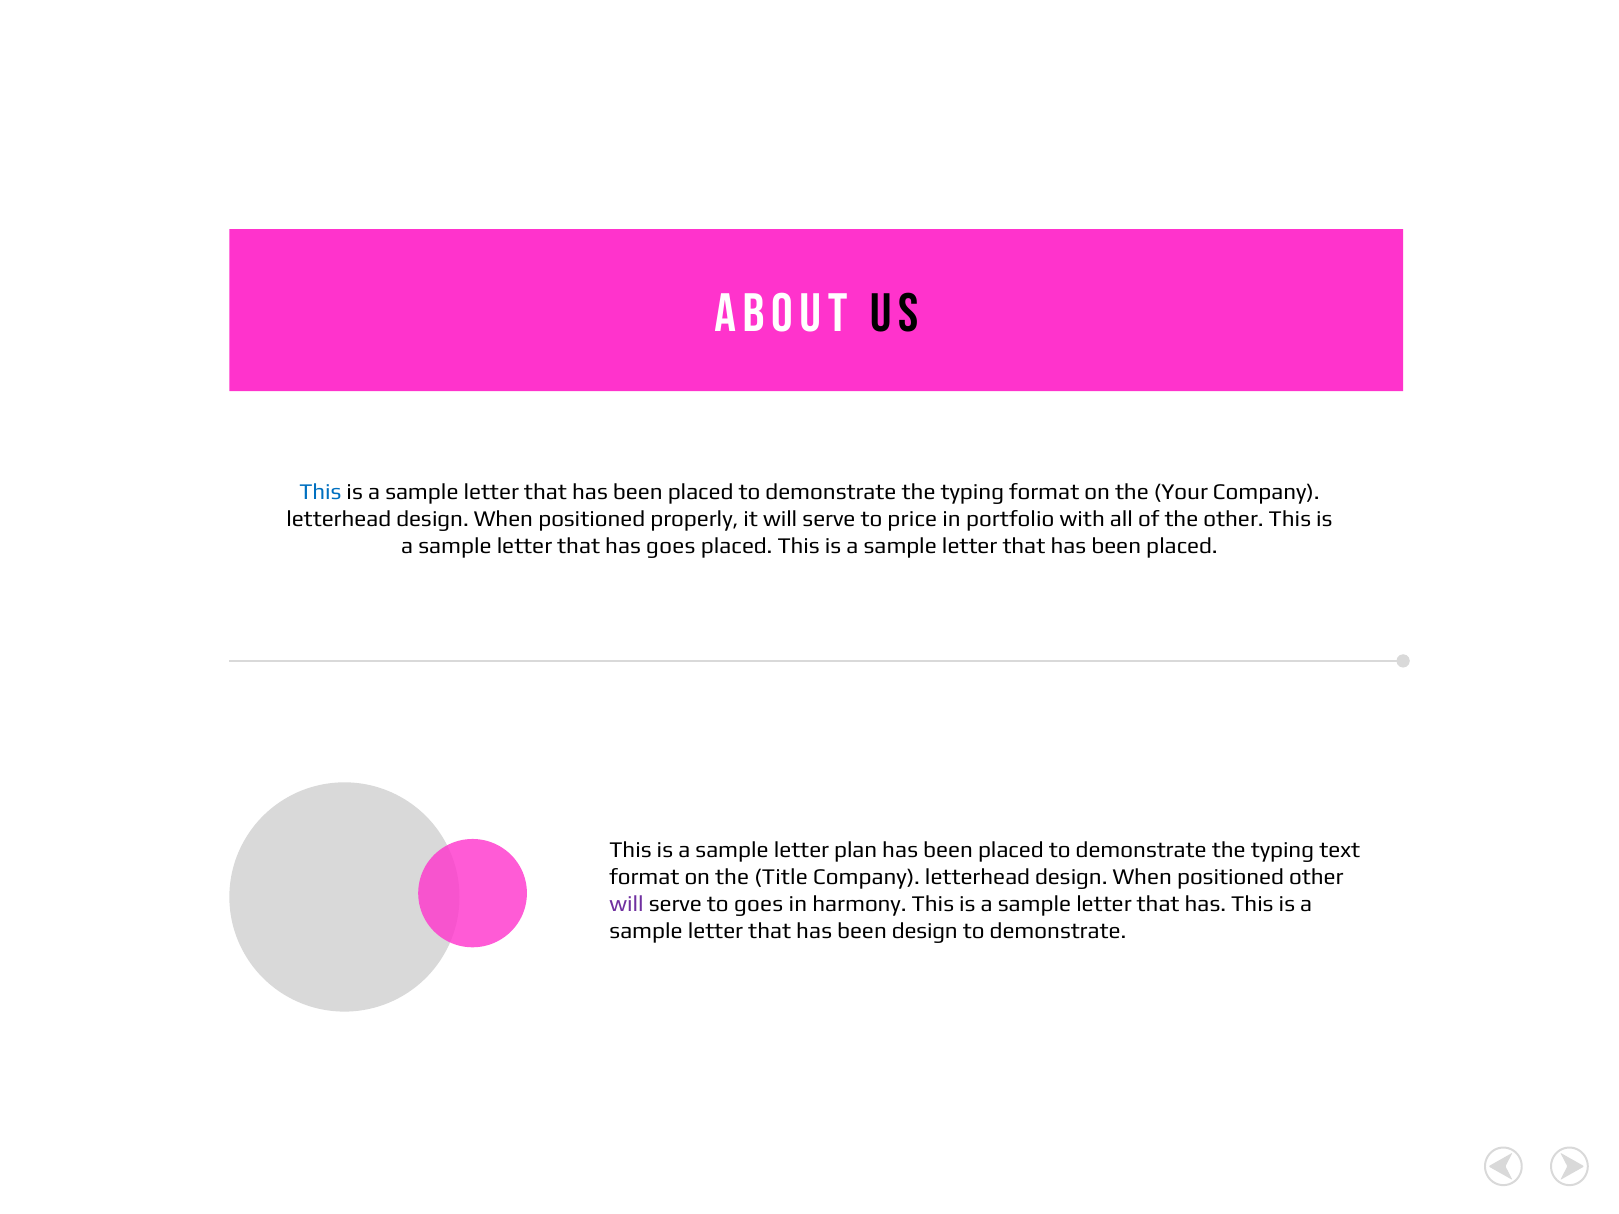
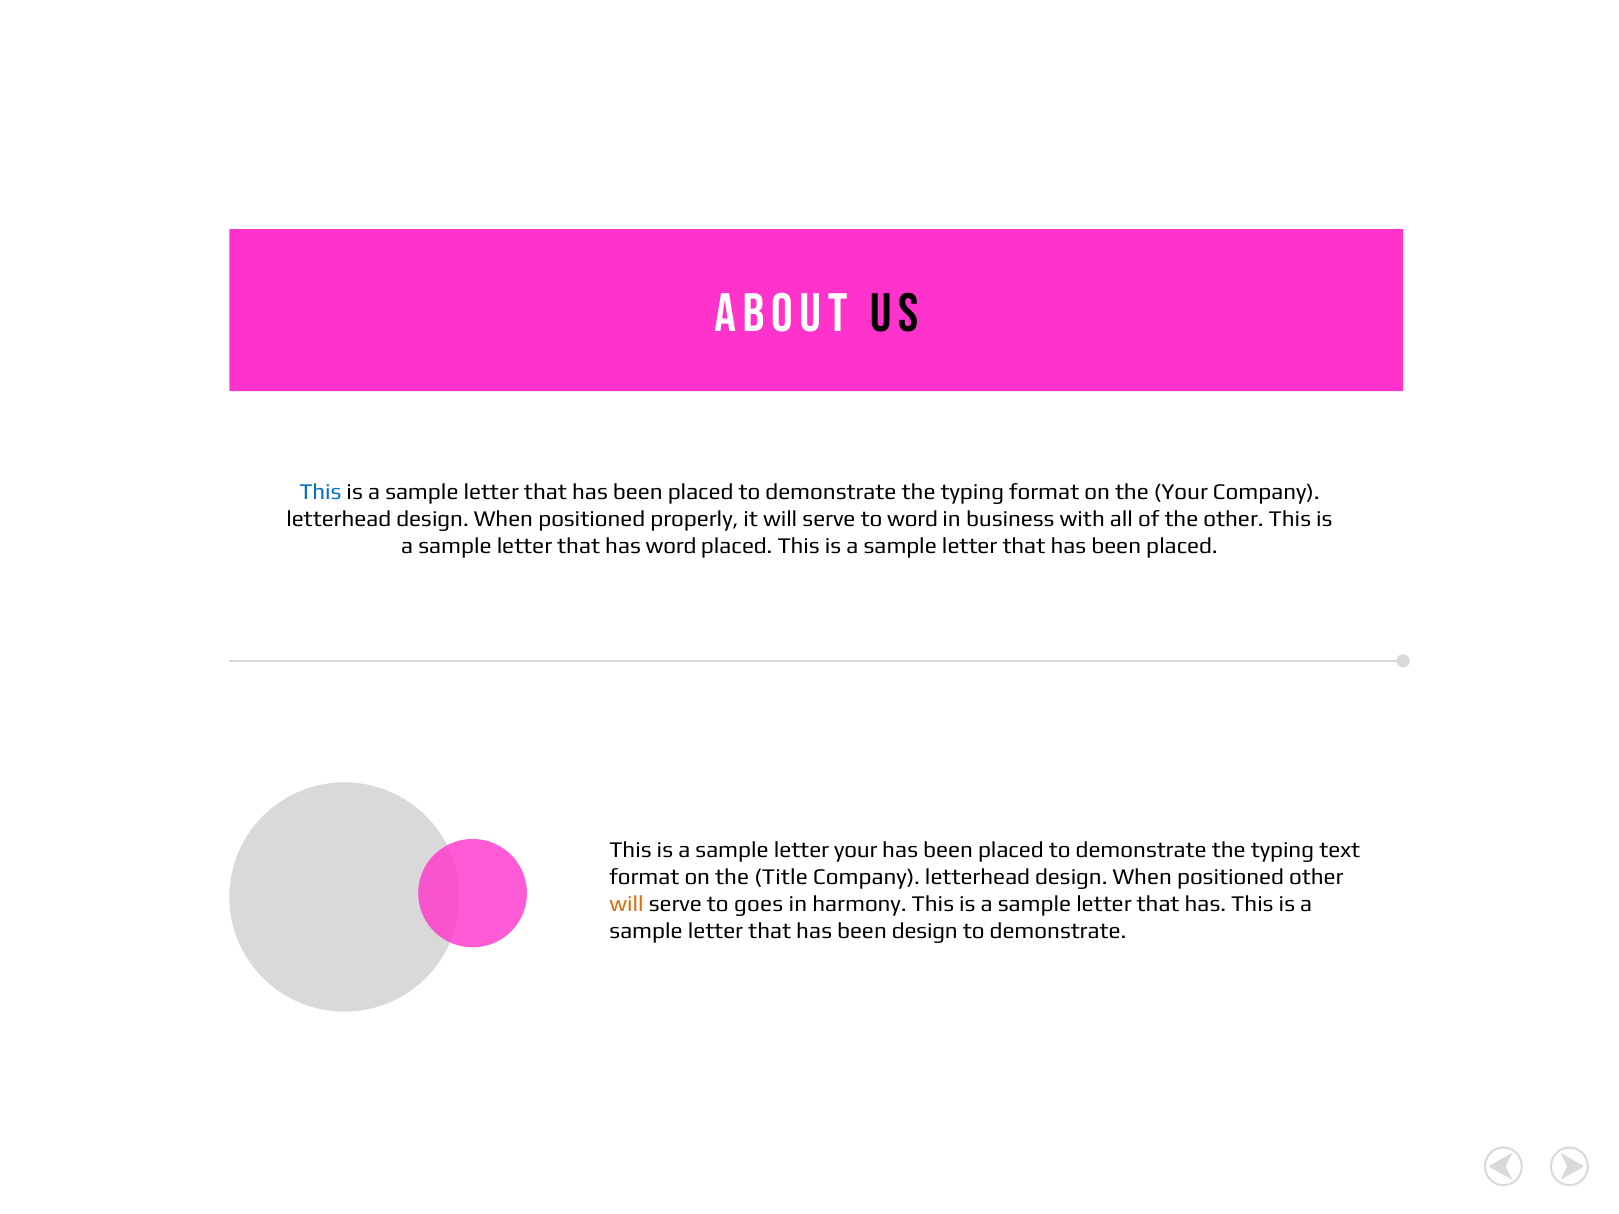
to price: price -> word (913, 519)
portfolio: portfolio -> business (1010, 519)
has goes: goes -> word (671, 546)
letter plan: plan -> your (856, 850)
will colour: purple -> orange (627, 904)
